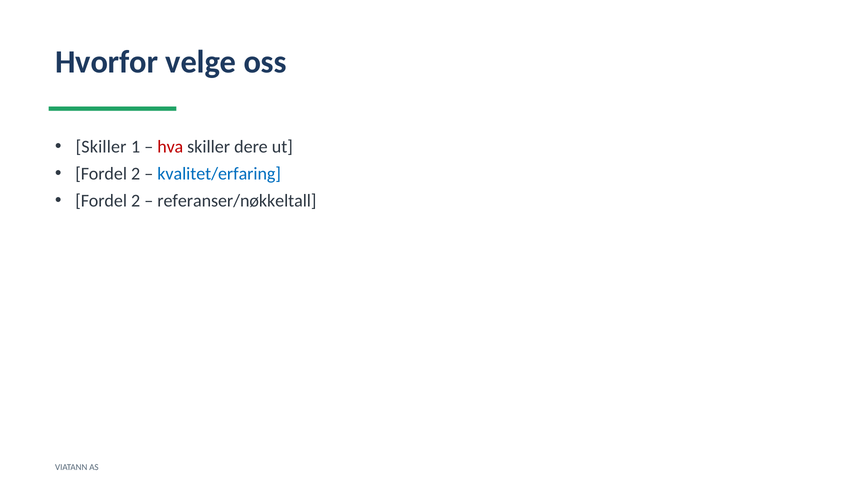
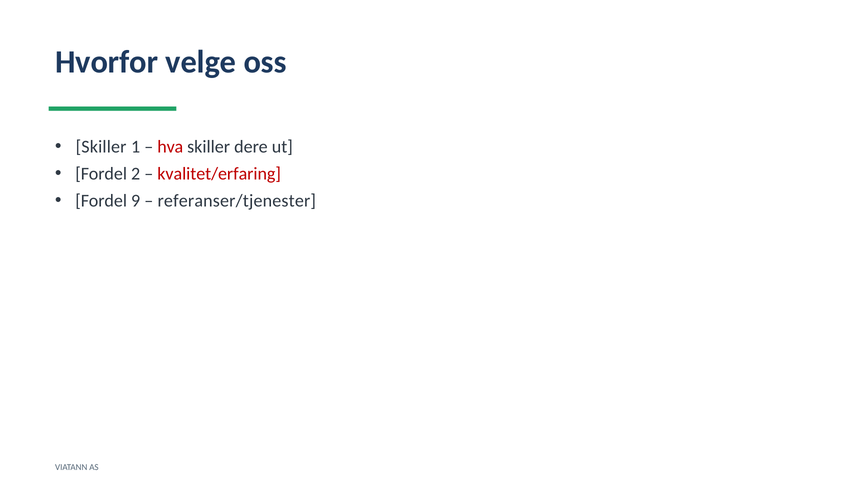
kvalitet/erfaring colour: blue -> red (219, 174)
2: 2 -> 9 (136, 201)
referanser/nøkkeltall: referanser/nøkkeltall -> referanser/tjenester (237, 201)
